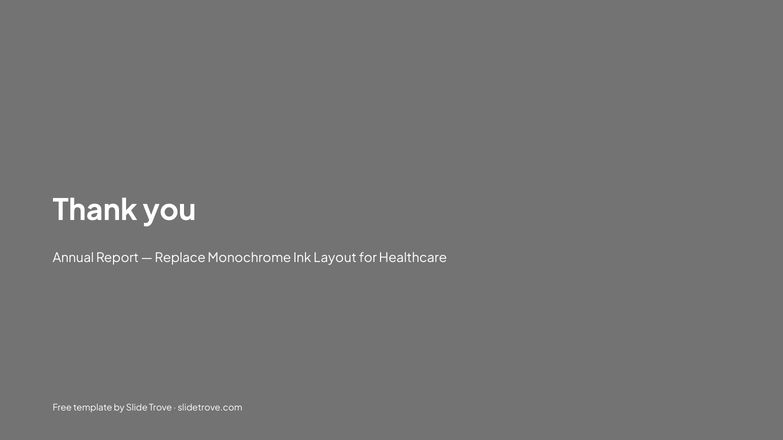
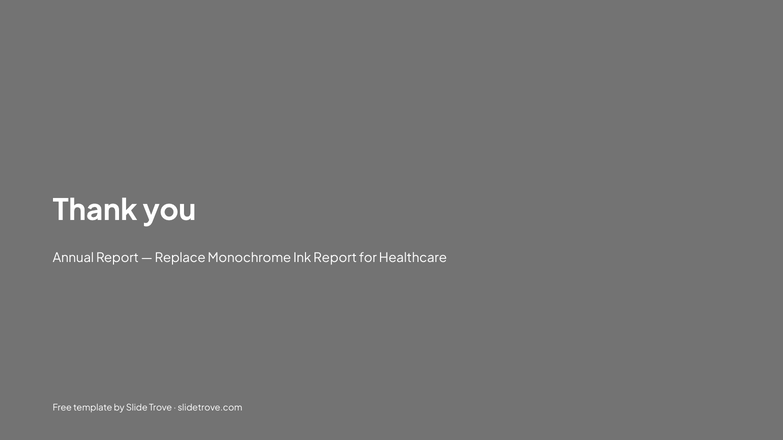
Ink Layout: Layout -> Report (335, 258)
